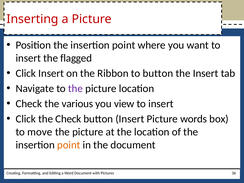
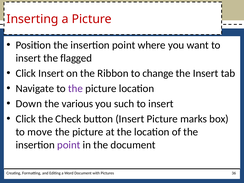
to button: button -> change (158, 73)
Check: Check -> Down (29, 104)
view: view -> such (124, 104)
words: words -> marks (194, 119)
point colour: orange -> purple (69, 145)
